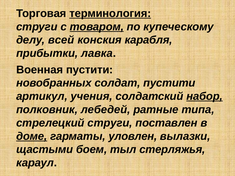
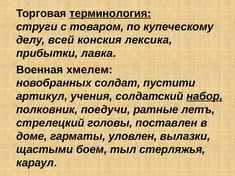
товаром underline: present -> none (97, 27)
карабля: карабля -> лексика (148, 40)
Военная пустити: пустити -> хмелем (90, 70)
лебедей: лебедей -> поедучи (106, 110)
типа: типа -> летъ (198, 110)
стрелецкий струги: струги -> головы (110, 123)
доме underline: present -> none (32, 136)
